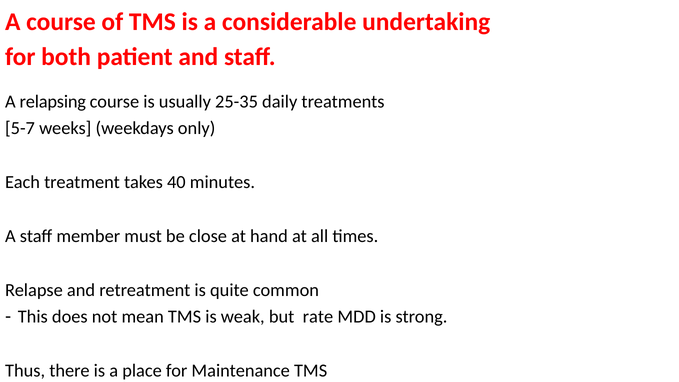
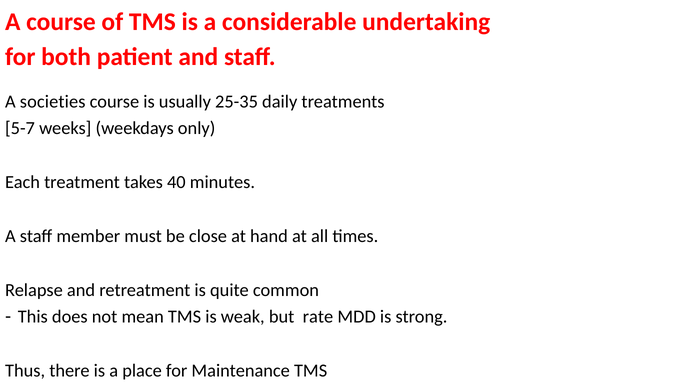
relapsing: relapsing -> societies (53, 101)
